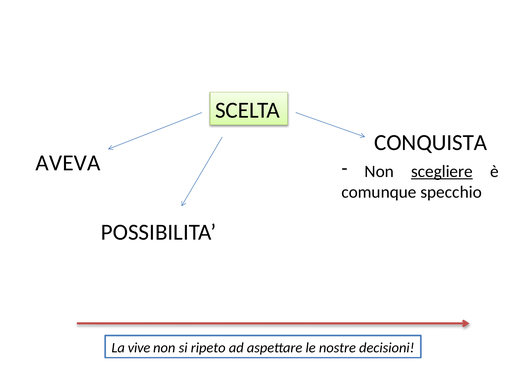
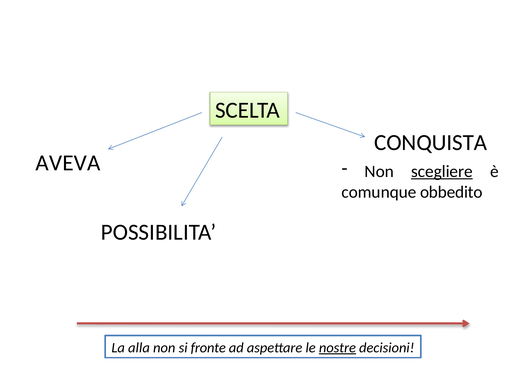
specchio: specchio -> obbedito (451, 192)
vive: vive -> alla (139, 348)
ripeto: ripeto -> fronte (208, 348)
nostre underline: none -> present (337, 348)
